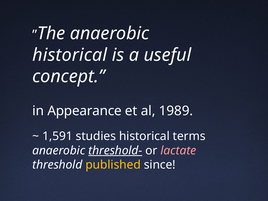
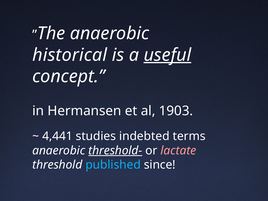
useful underline: none -> present (167, 55)
Appearance: Appearance -> Hermansen (84, 111)
1989: 1989 -> 1903 (176, 111)
1,591: 1,591 -> 4,441 (57, 136)
studies historical: historical -> indebted (144, 136)
published colour: yellow -> light blue (113, 165)
